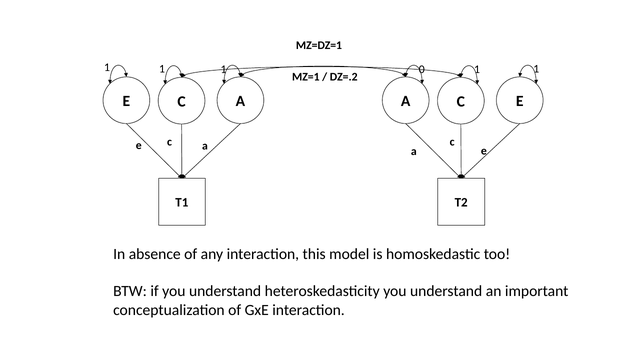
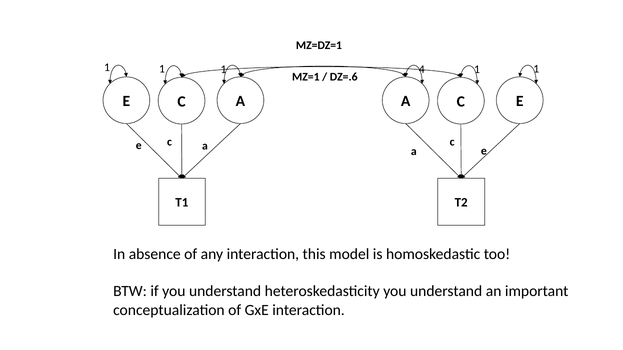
0: 0 -> 4 (422, 69)
DZ=.2: DZ=.2 -> DZ=.6 (344, 77)
